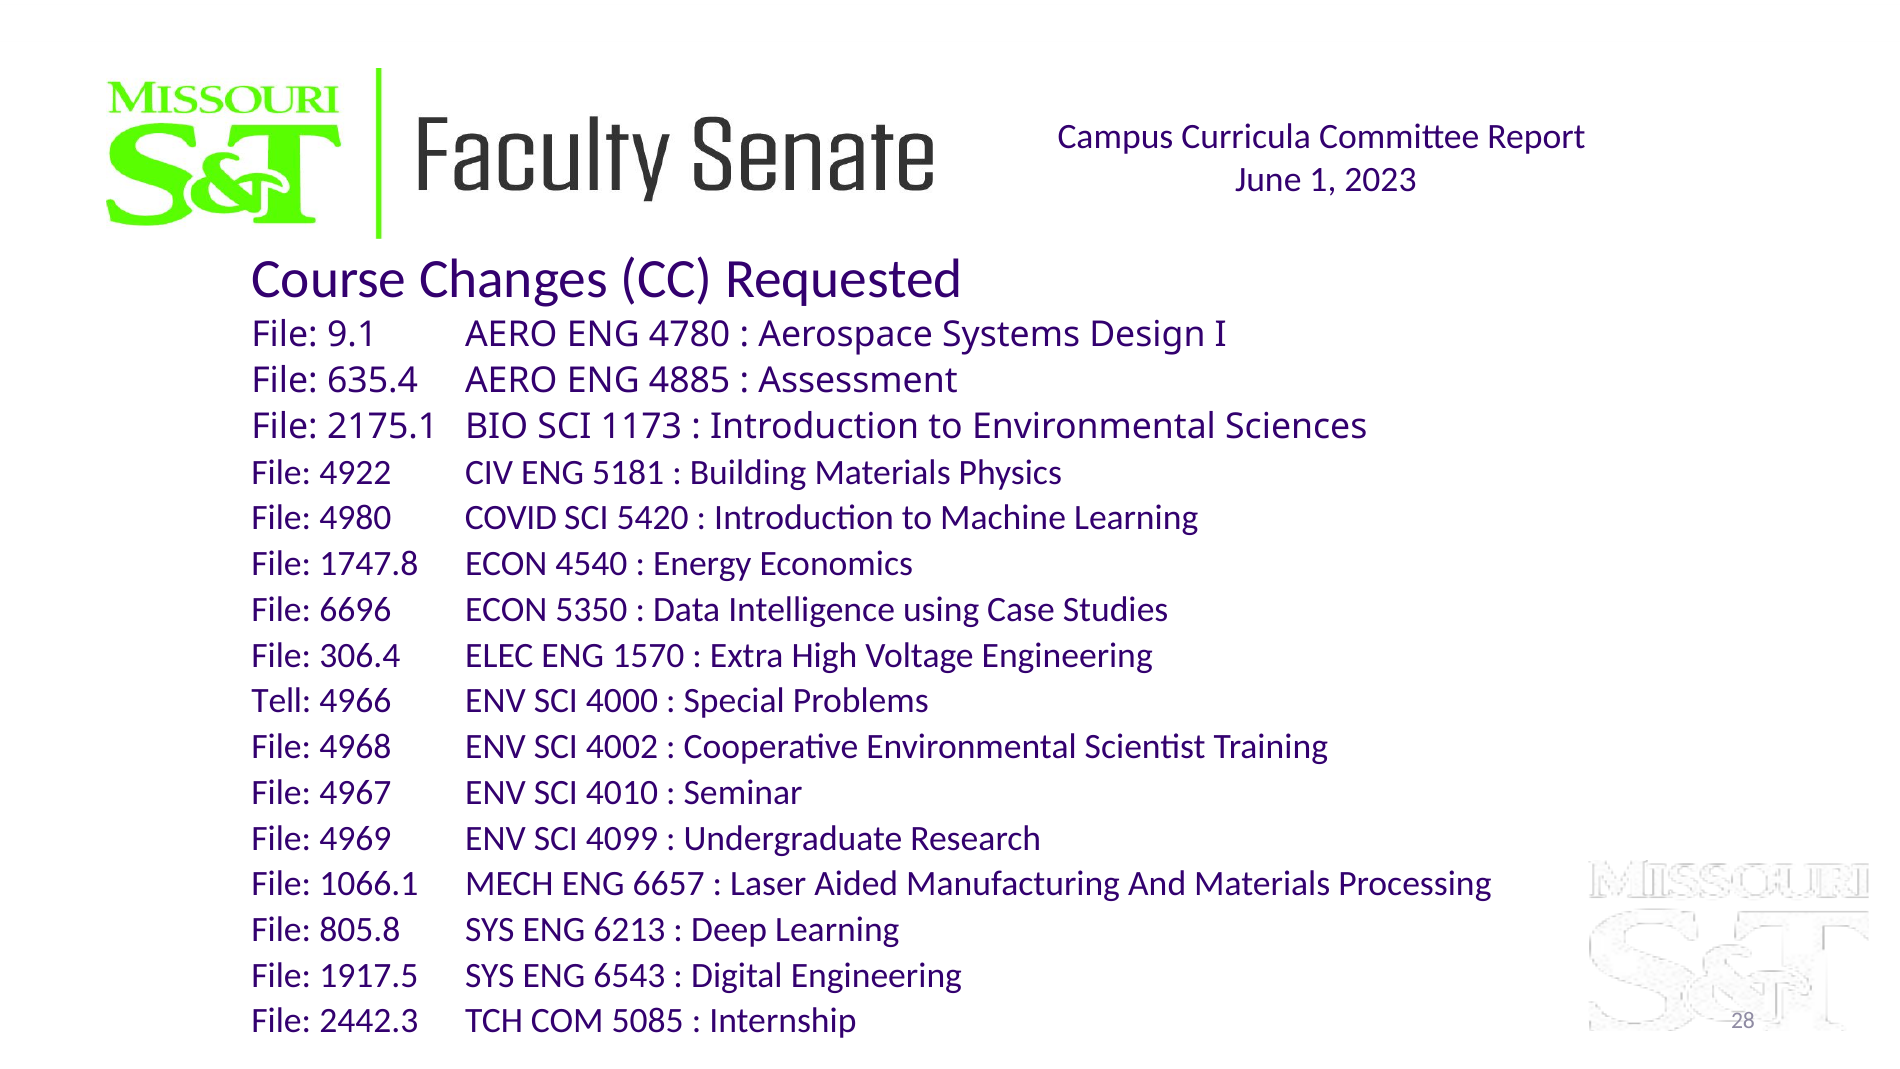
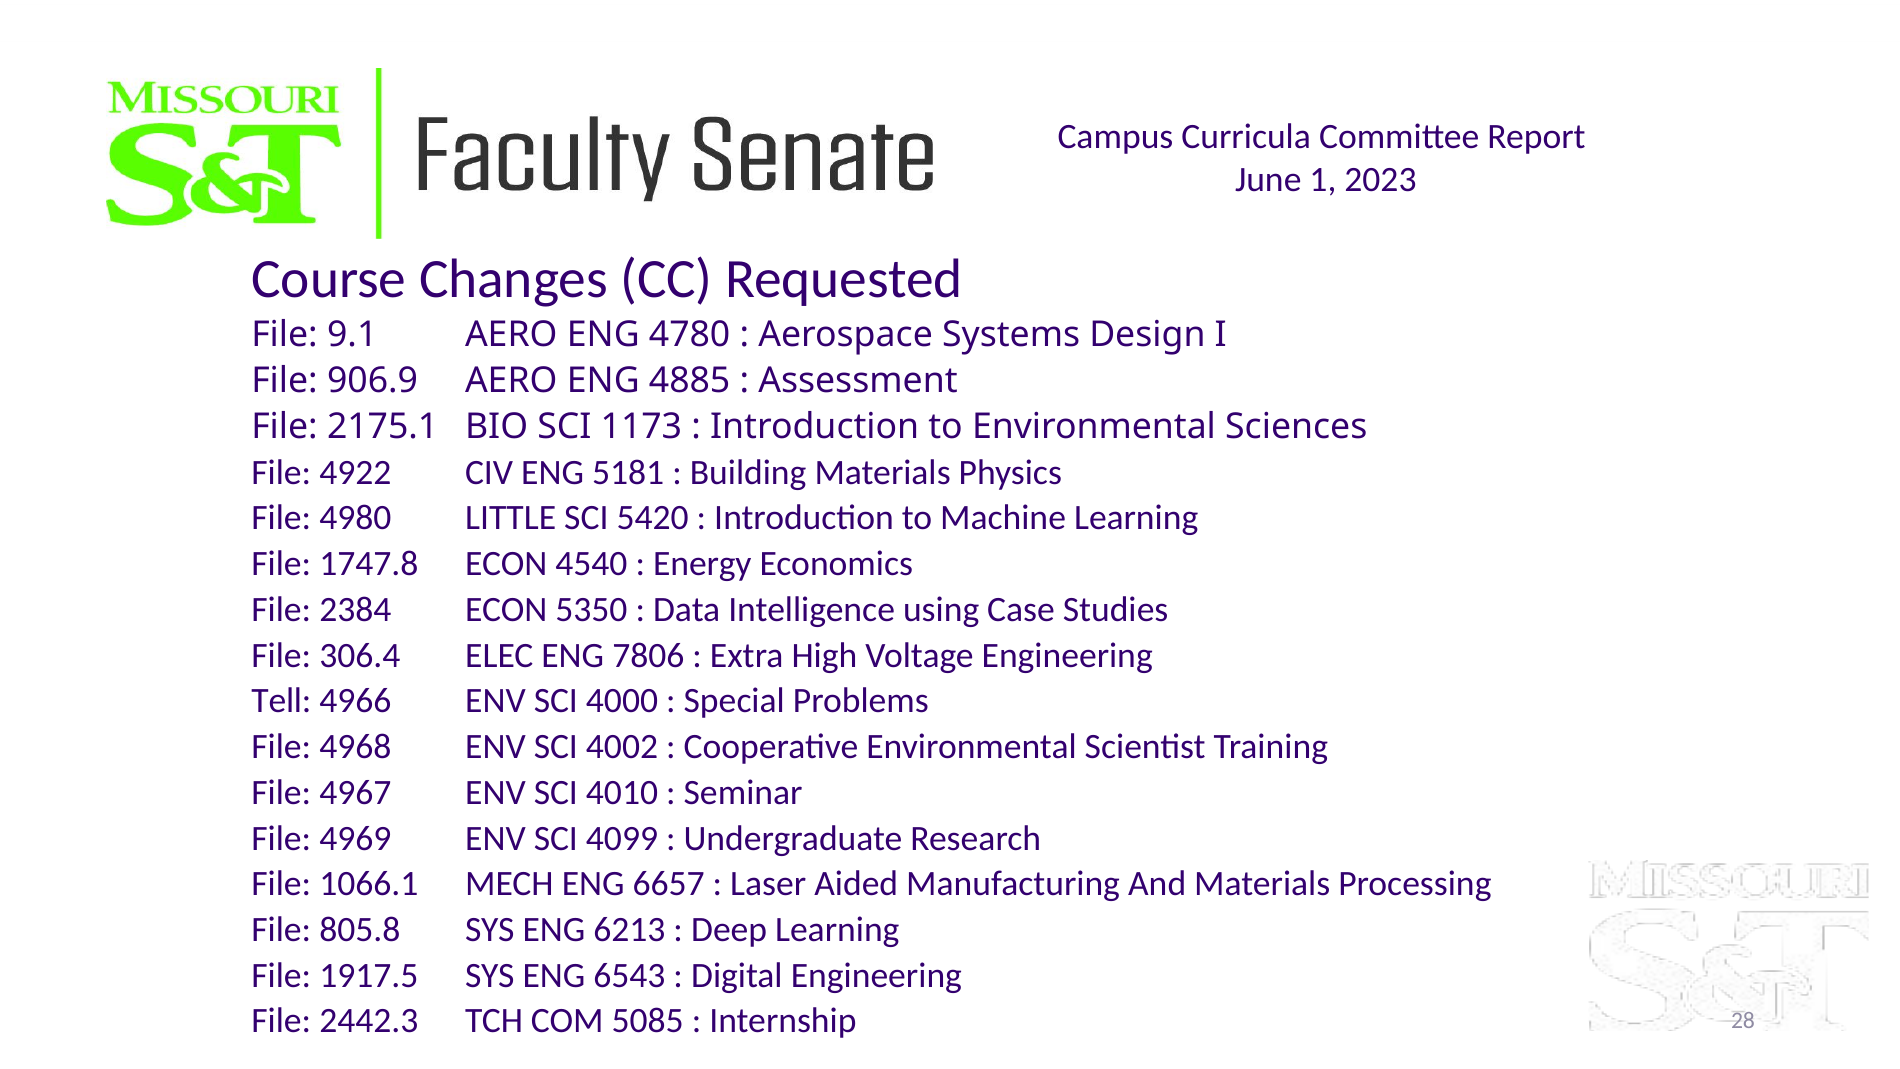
635.4: 635.4 -> 906.9 (373, 381)
COVID: COVID -> LITTLE (511, 518)
6696: 6696 -> 2384 (355, 609)
1570: 1570 -> 7806 (648, 655)
